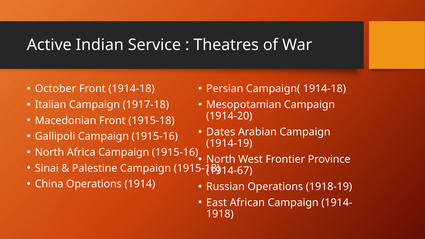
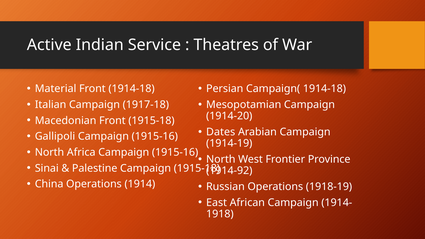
October: October -> Material (56, 89)
1914-67: 1914-67 -> 1914-92 (229, 171)
